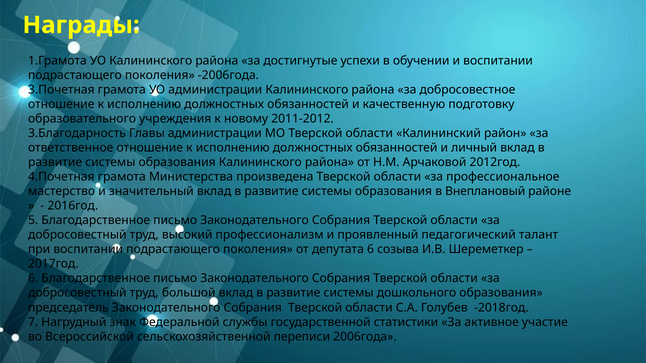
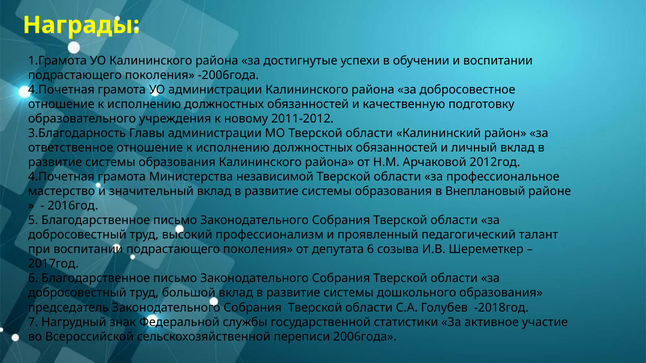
3.Почетная: 3.Почетная -> 4.Почетная (61, 90)
произведена: произведена -> независимой (275, 177)
